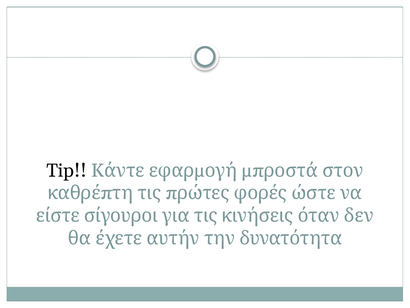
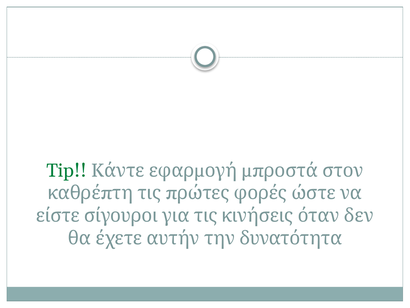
Tip colour: black -> green (66, 170)
